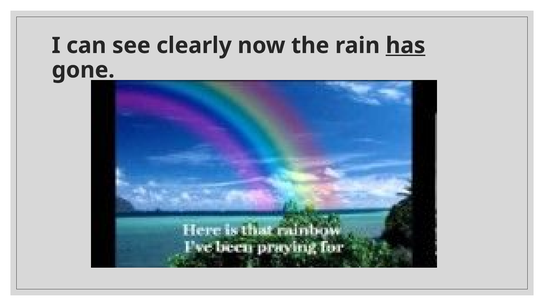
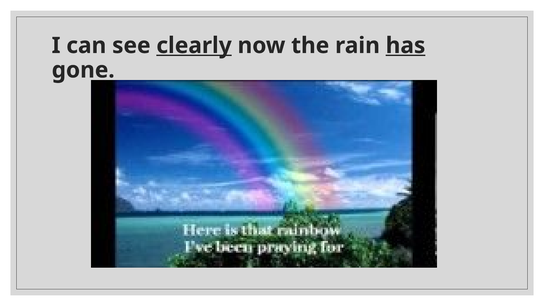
clearly underline: none -> present (194, 46)
